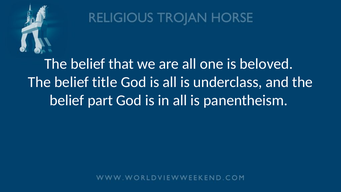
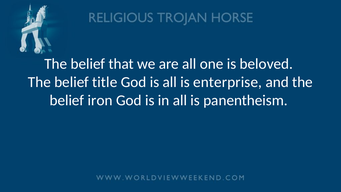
underclass: underclass -> enterprise (228, 82)
part: part -> iron (100, 100)
